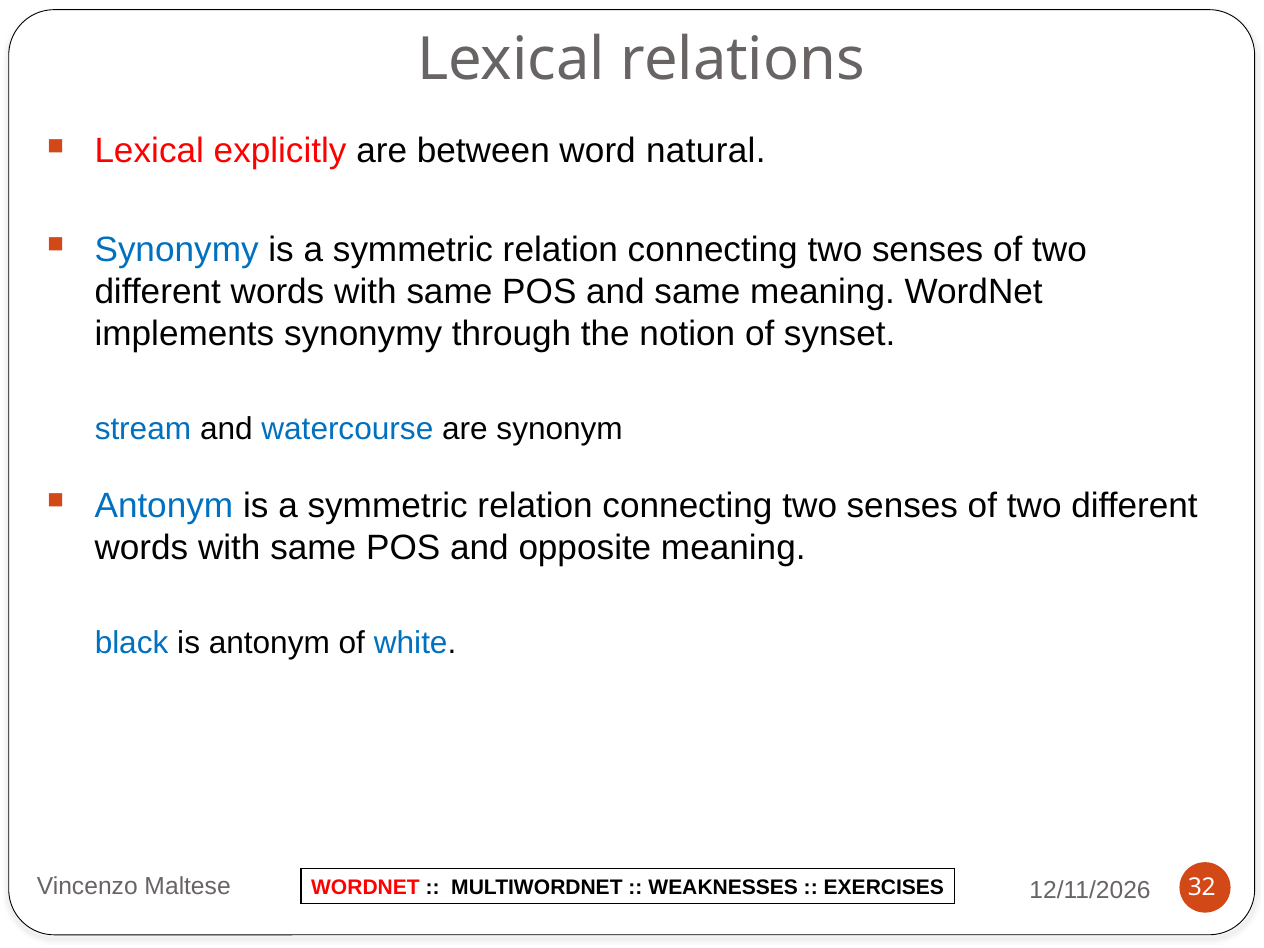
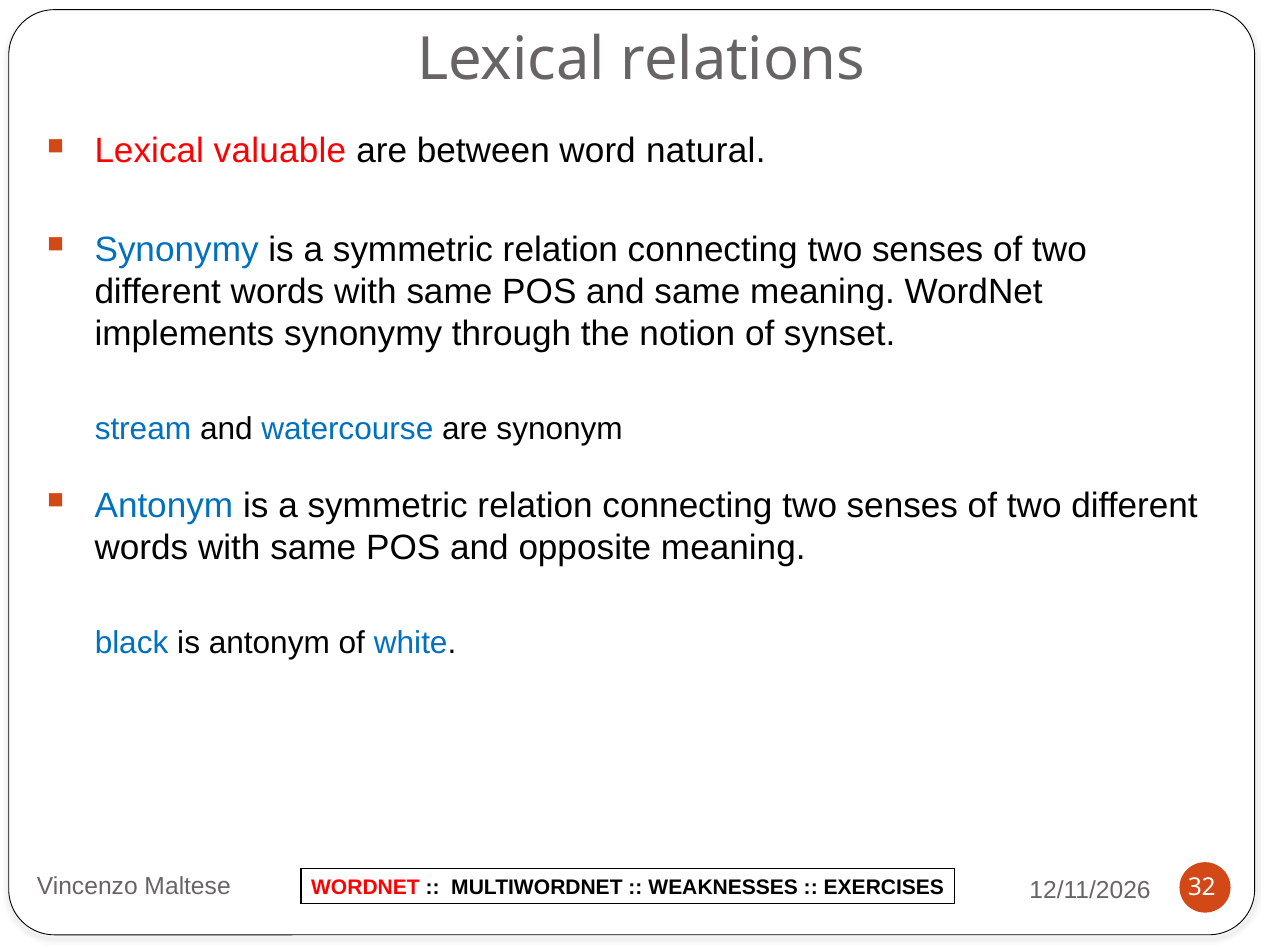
explicitly: explicitly -> valuable (280, 151)
